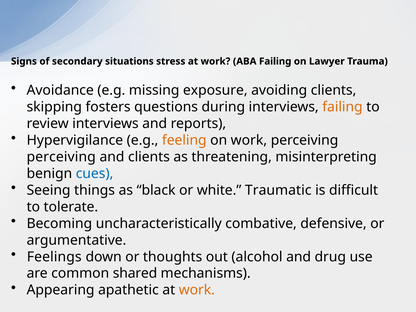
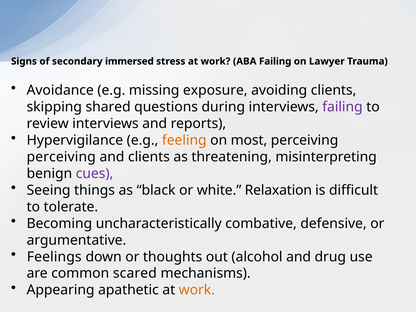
situations: situations -> immersed (129, 61)
fosters: fosters -> shared (108, 107)
failing colour: orange -> purple (342, 107)
on work: work -> most (249, 140)
cues colour: blue -> purple (95, 174)
Traumatic: Traumatic -> Relaxation (278, 190)
shared: shared -> scared (135, 273)
